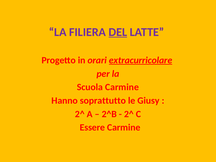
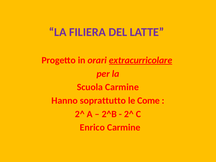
DEL underline: present -> none (118, 32)
Giusy: Giusy -> Come (149, 101)
Essere: Essere -> Enrico (92, 127)
